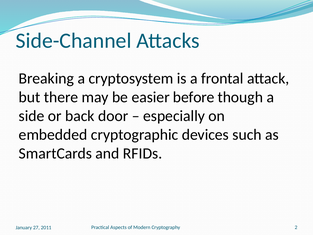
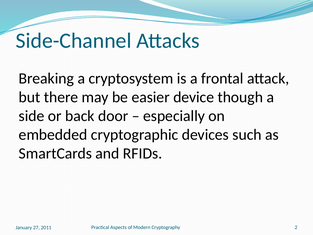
before: before -> device (194, 97)
